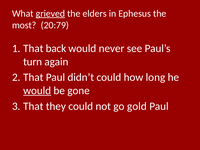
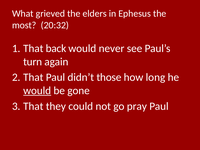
grieved underline: present -> none (50, 14)
20:79: 20:79 -> 20:32 (55, 25)
didn’t could: could -> those (109, 77)
gold: gold -> pray (137, 106)
